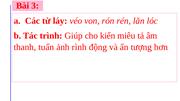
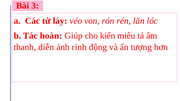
trình: trình -> hoàn (51, 36)
tuấn: tuấn -> diễn (46, 47)
